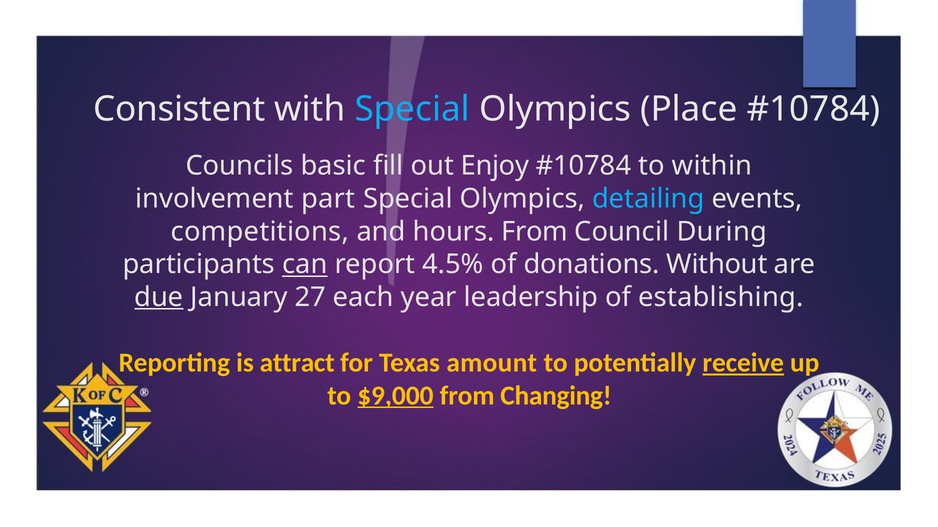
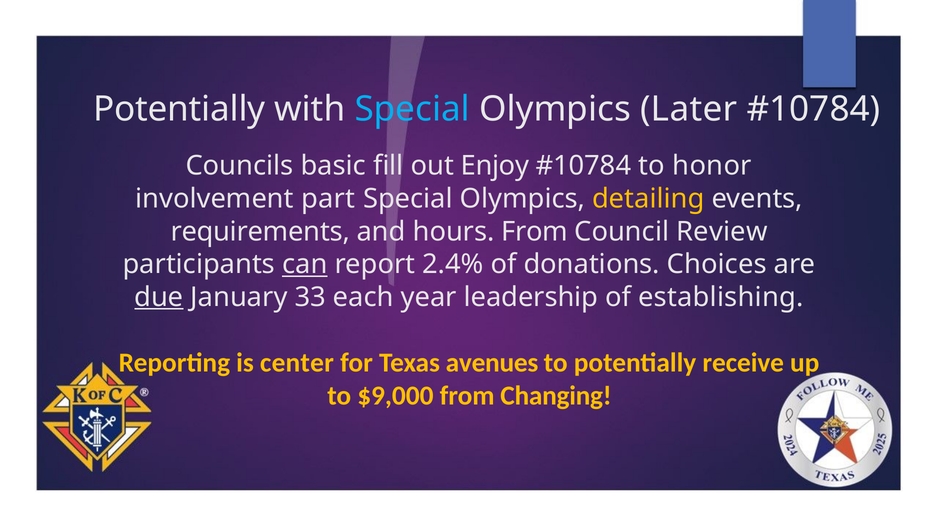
Consistent: Consistent -> Potentially (179, 109)
Place: Place -> Later (689, 109)
within: within -> honor (712, 166)
detailing colour: light blue -> yellow (648, 199)
competitions: competitions -> requirements (260, 232)
During: During -> Review (722, 232)
4.5%: 4.5% -> 2.4% (453, 265)
Without: Without -> Choices (717, 265)
27: 27 -> 33 (310, 298)
attract: attract -> center (297, 363)
amount: amount -> avenues (492, 363)
receive underline: present -> none (743, 363)
$9,000 underline: present -> none (395, 396)
